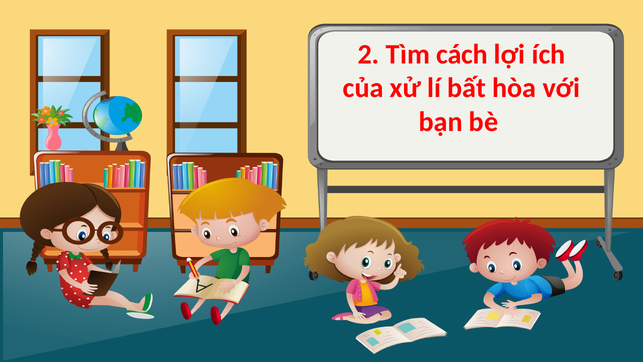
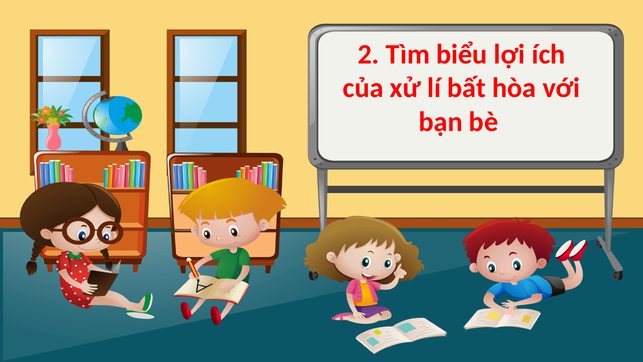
cách: cách -> biểu (462, 54)
